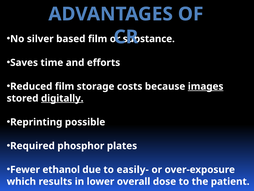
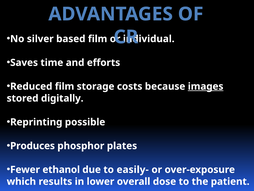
substance: substance -> individual (149, 39)
digitally underline: present -> none (62, 98)
Required: Required -> Produces (33, 145)
